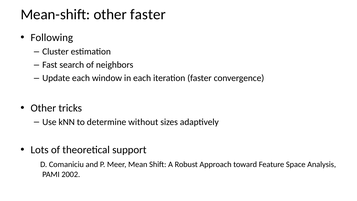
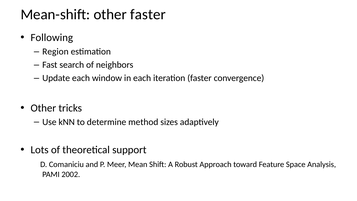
Cluster: Cluster -> Region (55, 52)
without: without -> method (143, 122)
